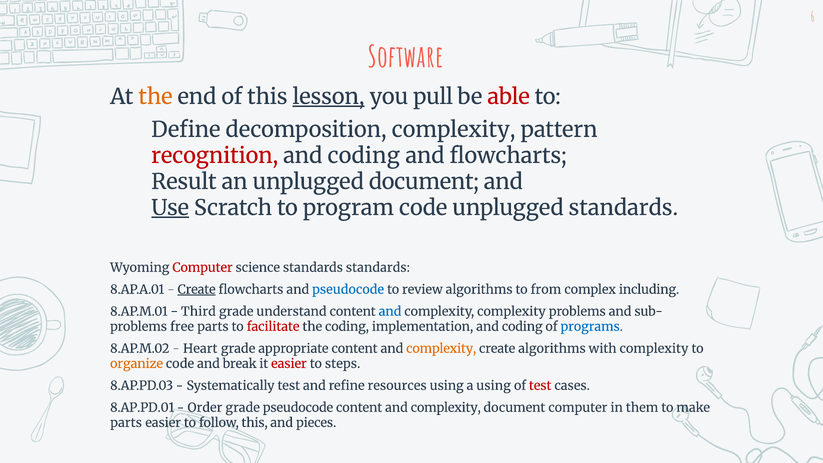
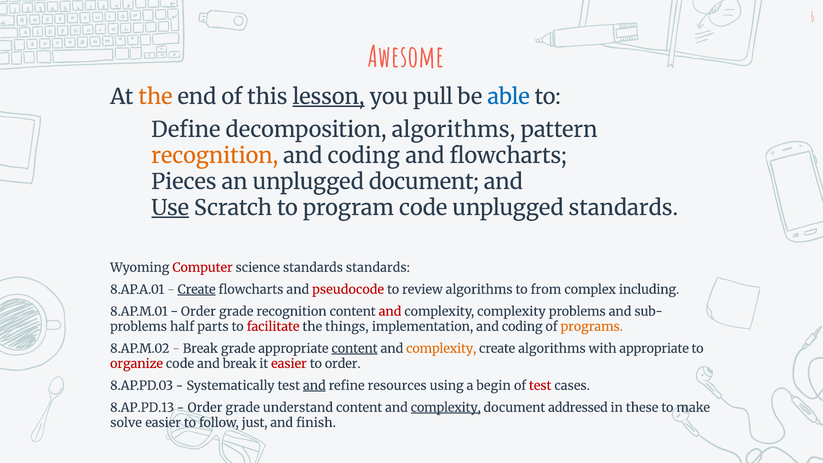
Software: Software -> Awesome (406, 57)
able colour: red -> blue (509, 97)
decomposition complexity: complexity -> algorithms (453, 130)
recognition colour: red -> orange (215, 156)
Result: Result -> Pieces (184, 182)
pseudocode colour: blue -> red (348, 290)
Third: Third -> Order (198, 312)
grade understand: understand -> recognition (292, 312)
and colour: blue -> red (390, 312)
free: free -> half (182, 327)
the coding: coding -> things (347, 327)
programs colour: blue -> orange (592, 327)
Heart: Heart -> Break (200, 349)
content underline: none -> present (355, 349)
with complexity: complexity -> appropriate (654, 349)
organize colour: orange -> red (137, 364)
to steps: steps -> order (343, 364)
and underline: none -> present (314, 386)
a using: using -> begin (494, 386)
8.AP.PD.01: 8.AP.PD.01 -> 8.AP.PD.13 (142, 408)
grade pseudocode: pseudocode -> understand (298, 408)
complexity underline: none -> present (446, 408)
document computer: computer -> addressed (578, 408)
them: them -> these (642, 408)
parts: parts -> solve (126, 423)
follow this: this -> just (255, 423)
pieces: pieces -> finish (316, 423)
